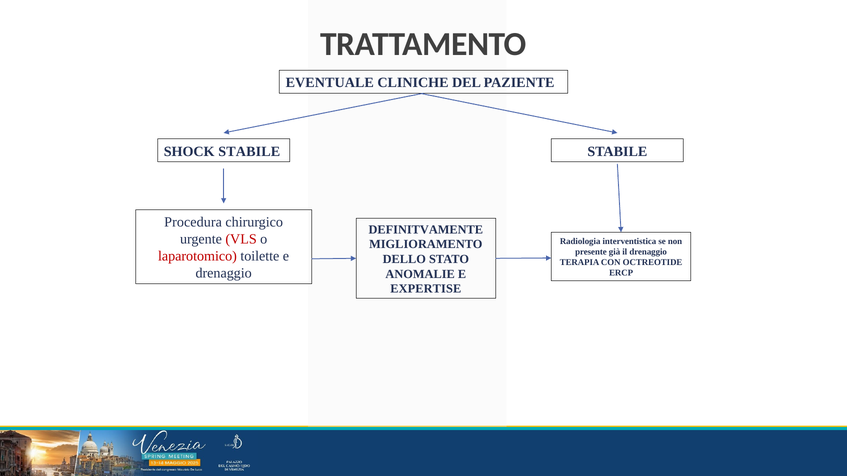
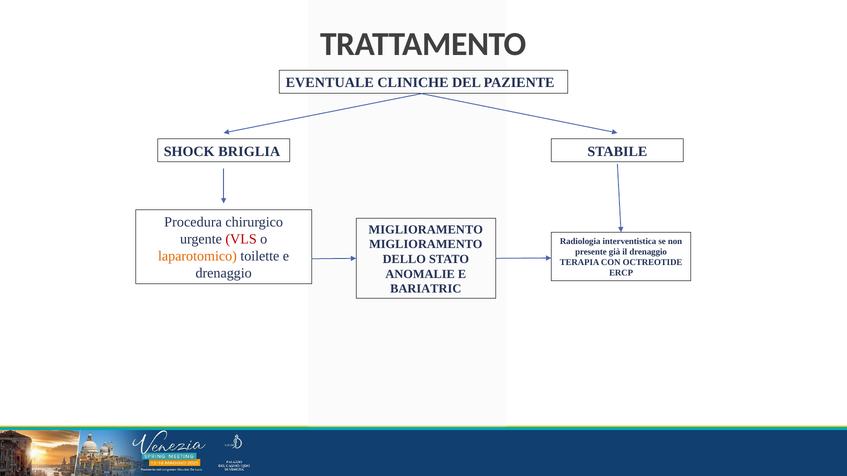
SHOCK STABILE: STABILE -> BRIGLIA (249, 152)
DEFINITVAMENTE: DEFINITVAMENTE -> MIGLIORAMENTO (426, 230)
laparotomico colour: red -> orange (197, 256)
EXPERTISE: EXPERTISE -> BARIATRIC (426, 289)
